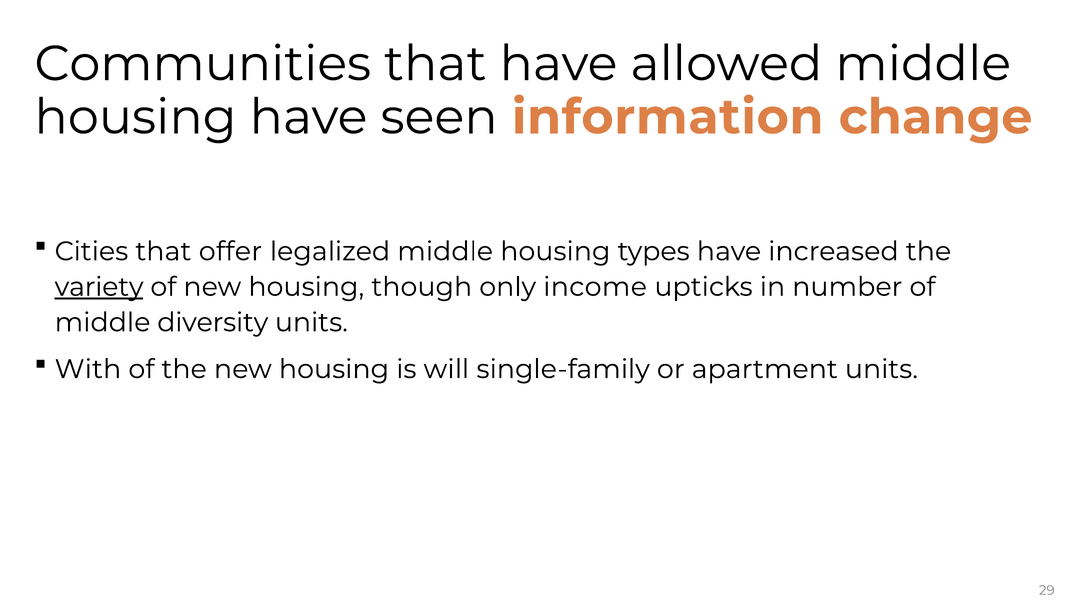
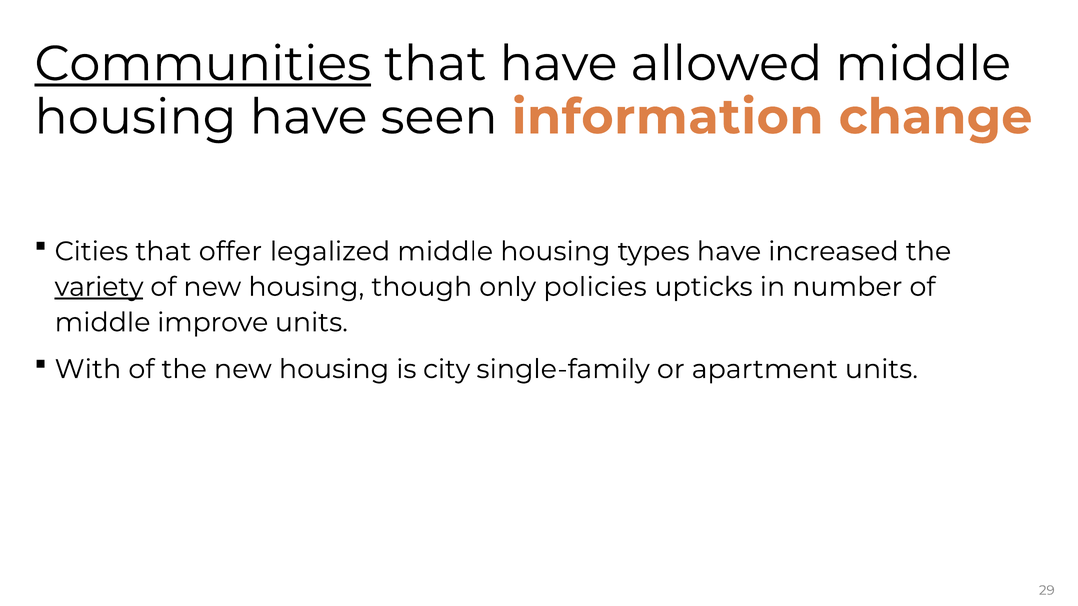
Communities underline: none -> present (203, 64)
income: income -> policies (595, 287)
diversity: diversity -> improve (213, 323)
will: will -> city (447, 369)
